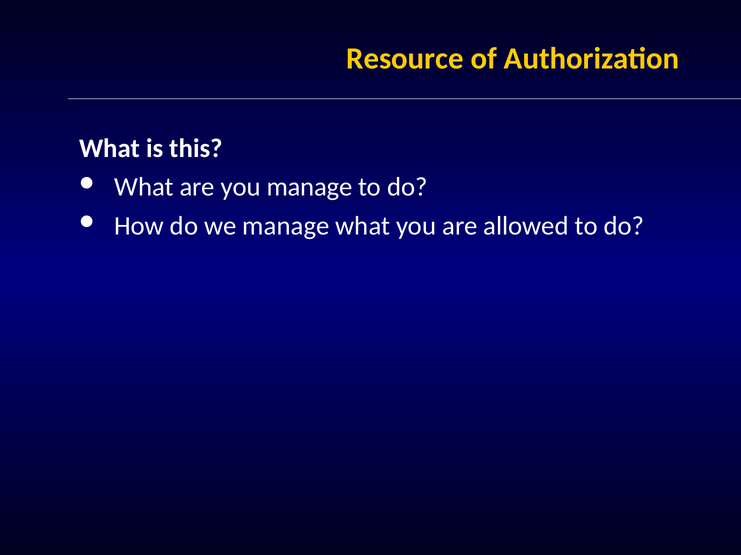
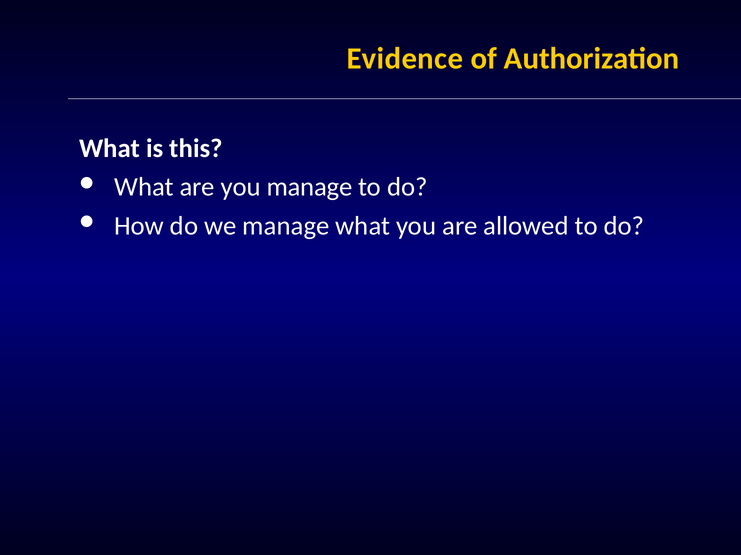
Resource: Resource -> Evidence (405, 59)
